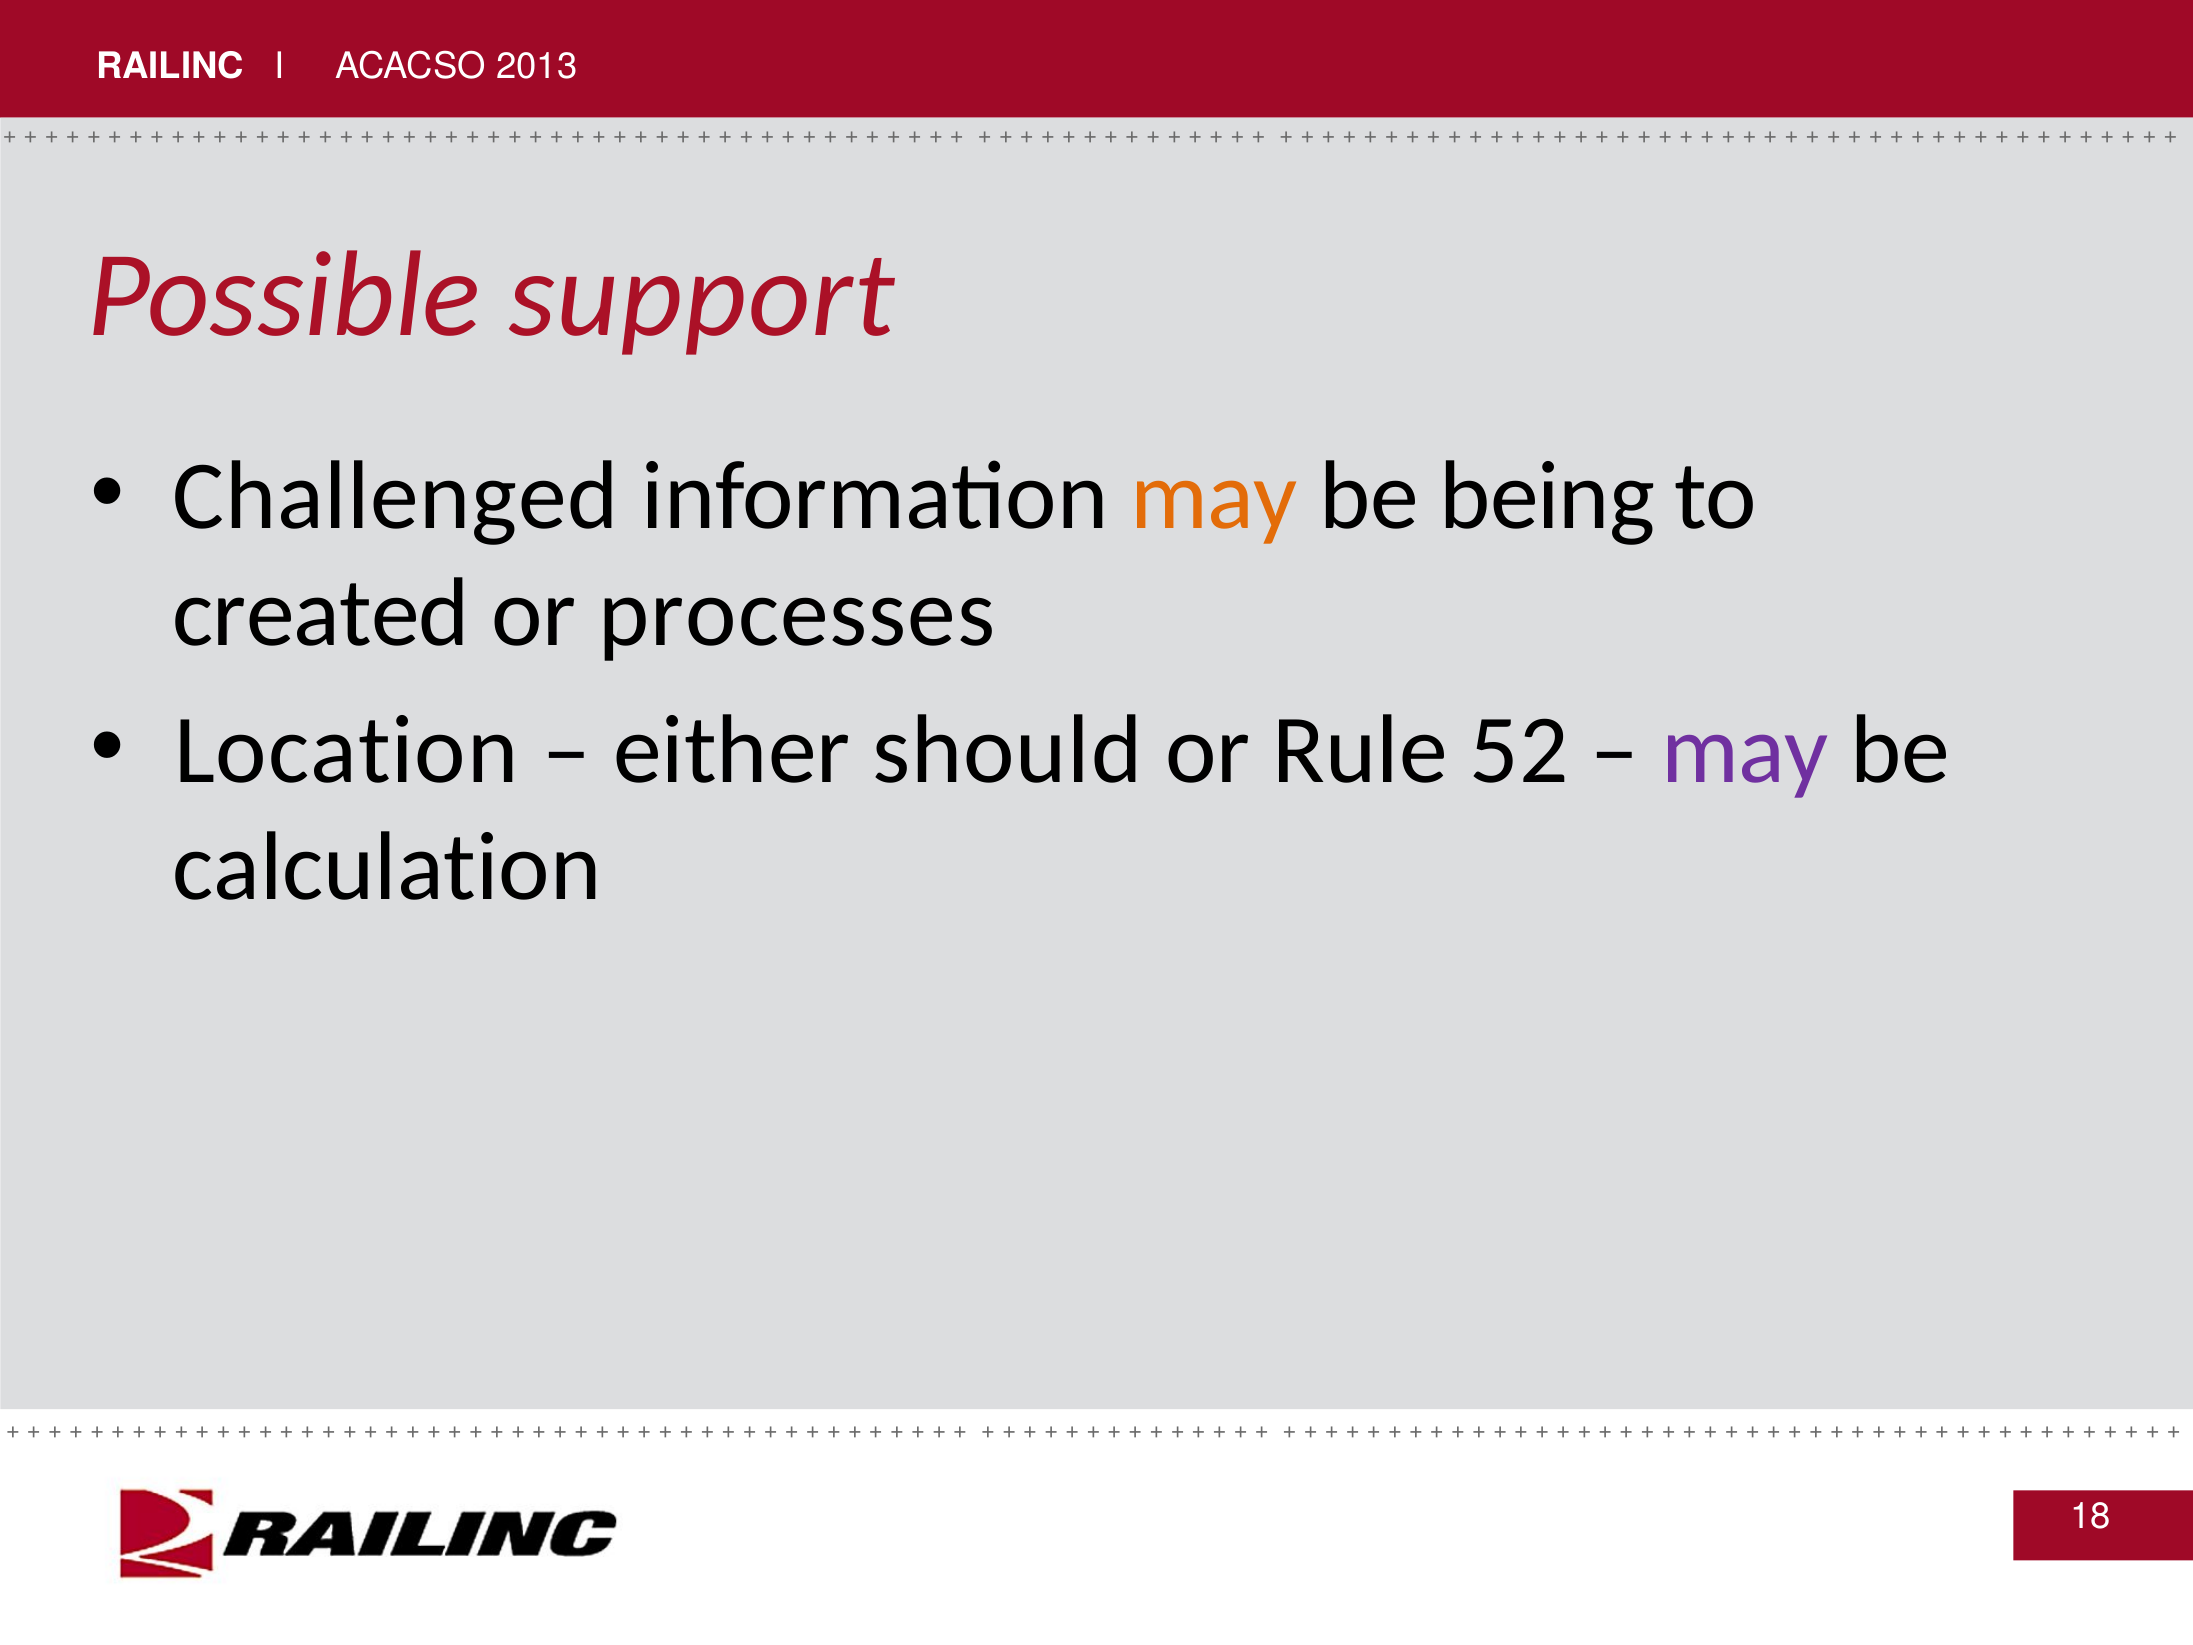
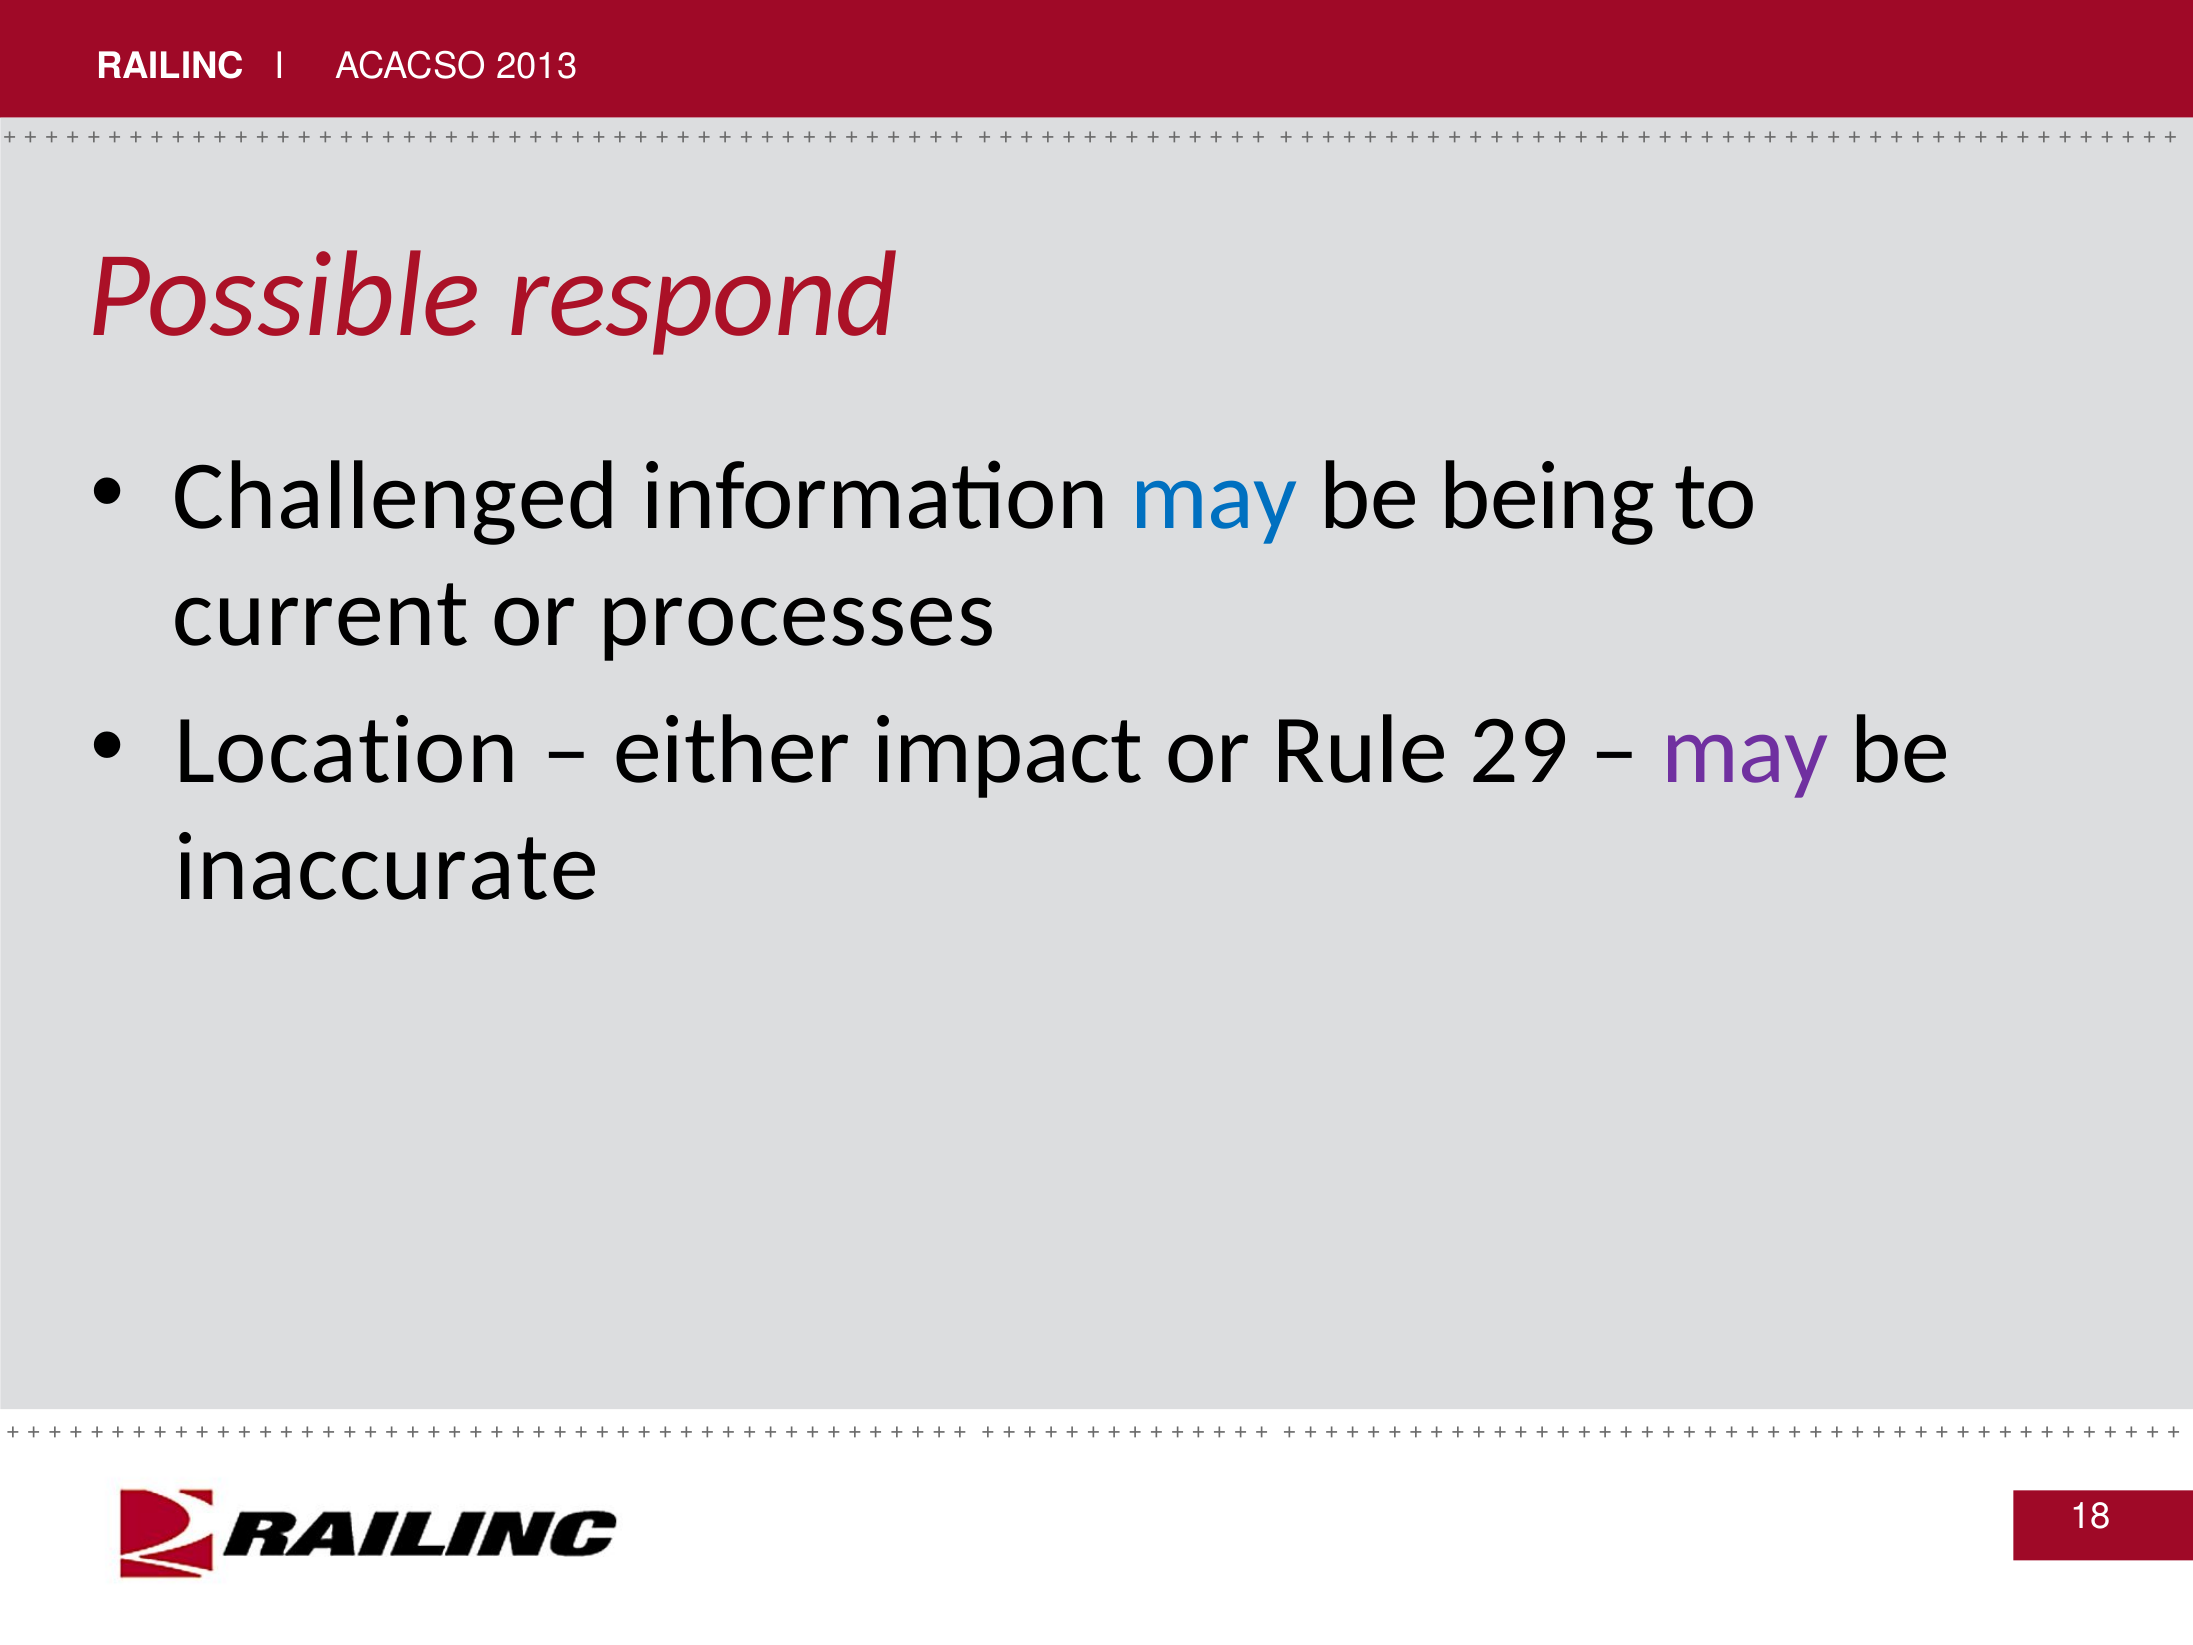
support: support -> respond (703, 296)
may colour: orange -> blue (1214, 497)
created: created -> current (321, 614)
should: should -> impact (1008, 750)
52: 52 -> 29 (1519, 750)
calculation: calculation -> inaccurate (386, 867)
